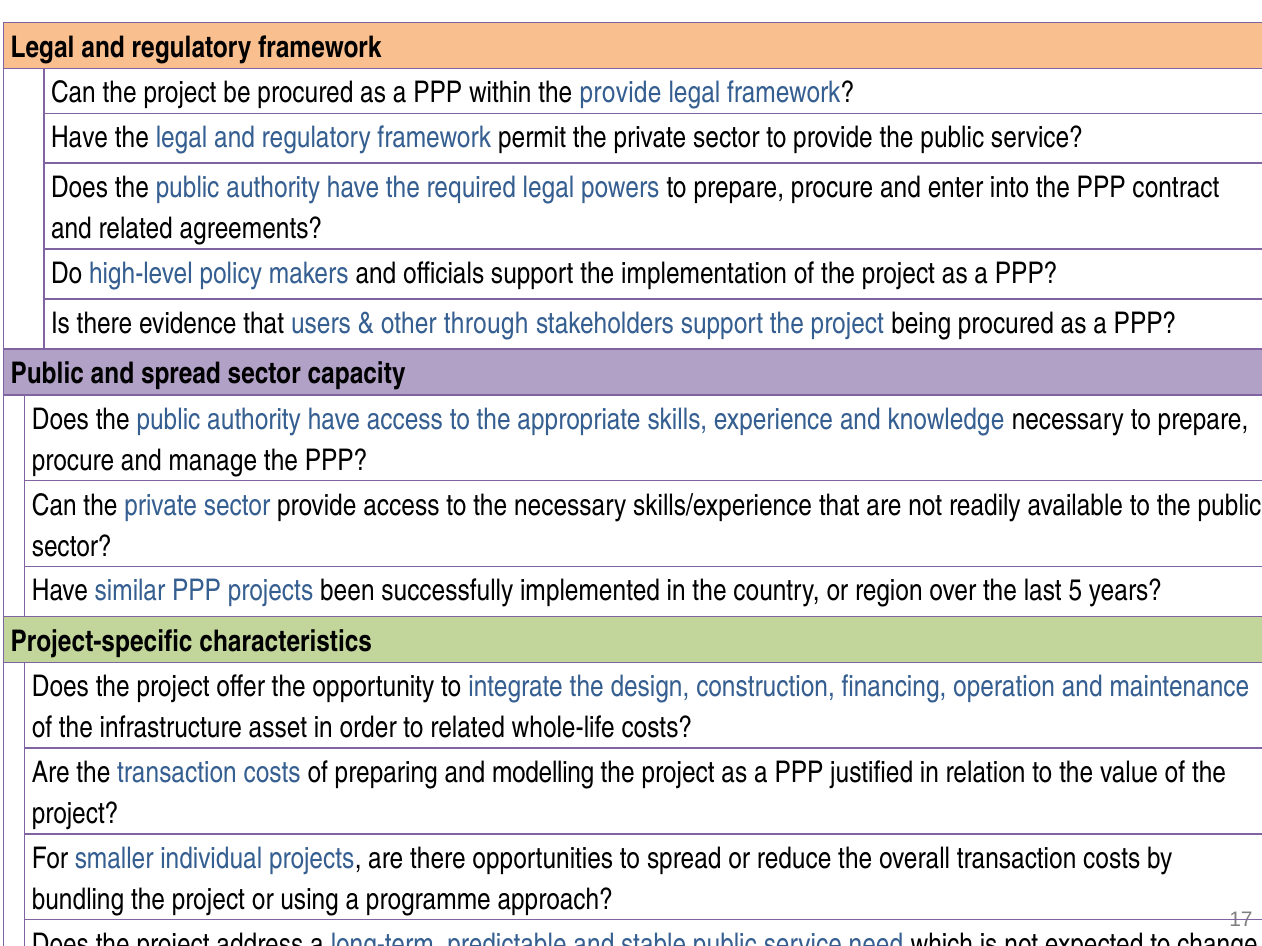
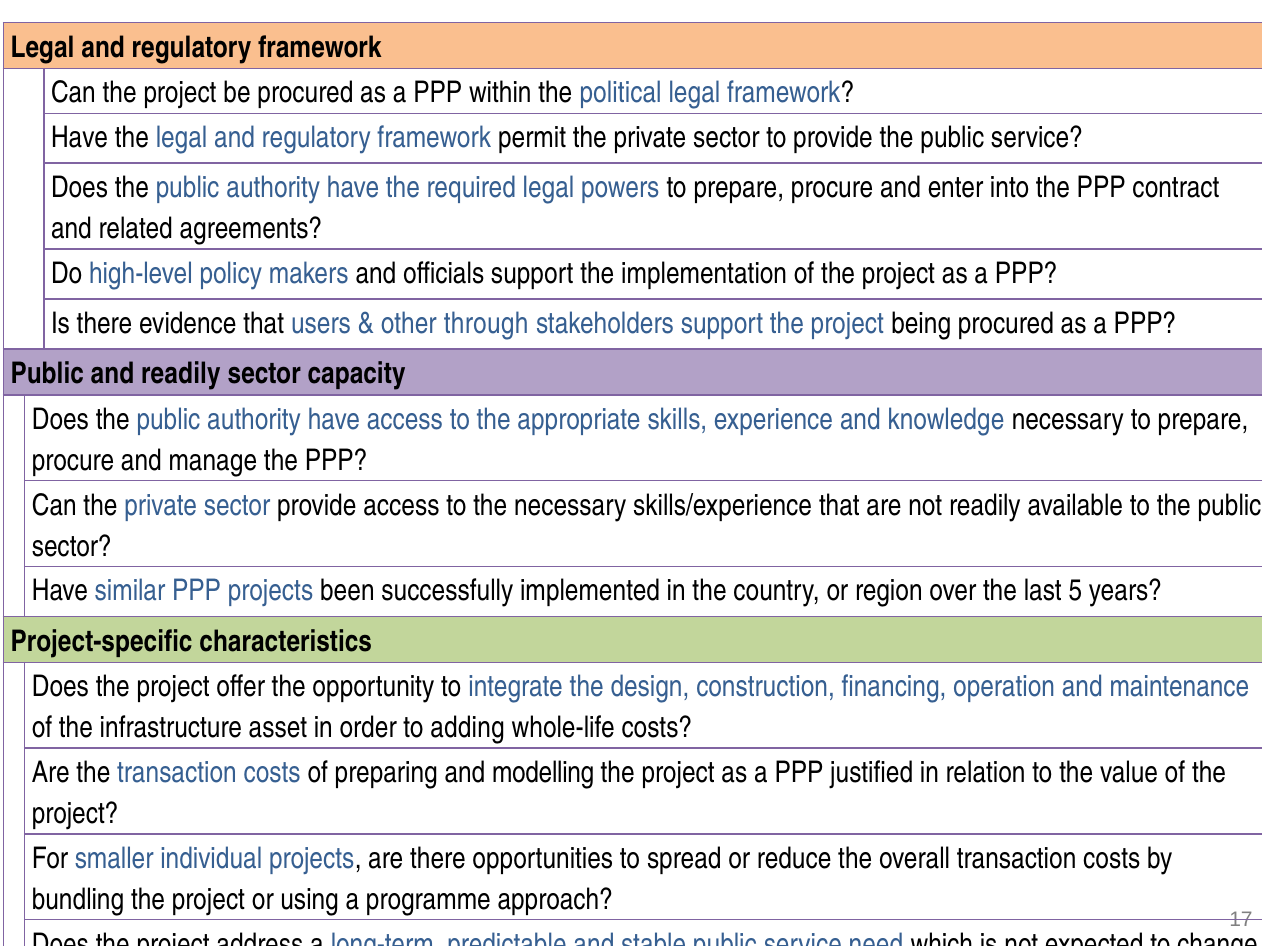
the provide: provide -> political (621, 93)
and spread: spread -> readily (181, 374)
to related: related -> adding (467, 728)
